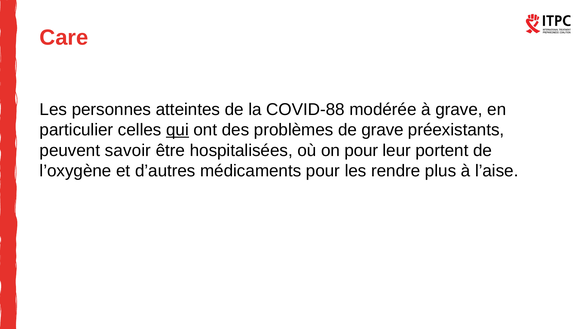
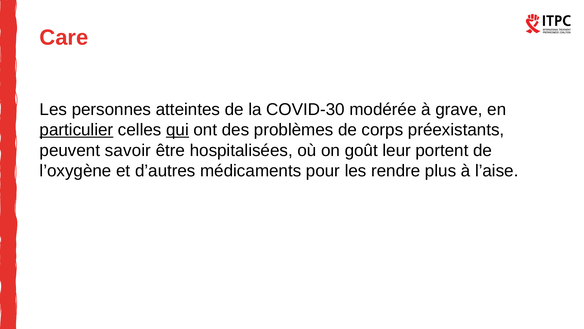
COVID-88: COVID-88 -> COVID-30 (306, 109)
particulier underline: none -> present (76, 130)
de grave: grave -> corps (382, 130)
on pour: pour -> goût (361, 150)
